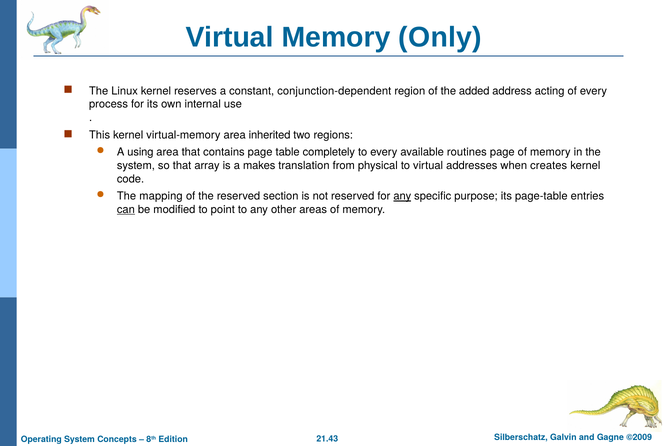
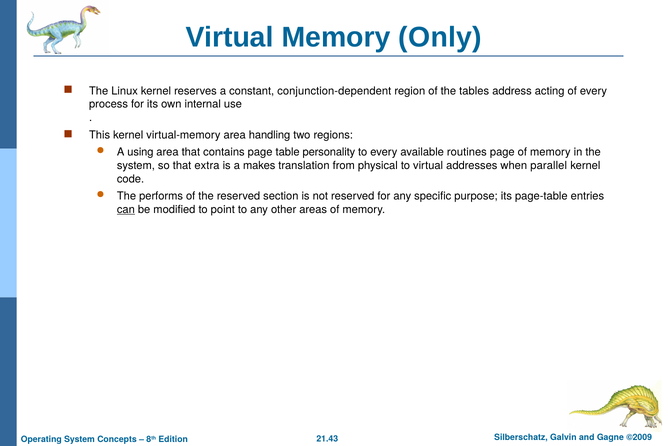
added: added -> tables (474, 91)
inherited: inherited -> handling (270, 135)
completely: completely -> personality (329, 152)
array: array -> extra (207, 165)
creates: creates -> parallel (549, 165)
mapping: mapping -> performs (161, 196)
any underline: present -> none (402, 196)
